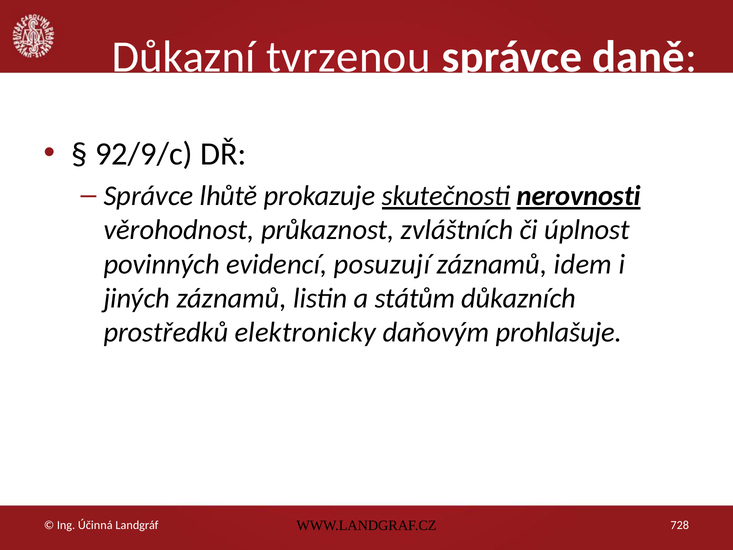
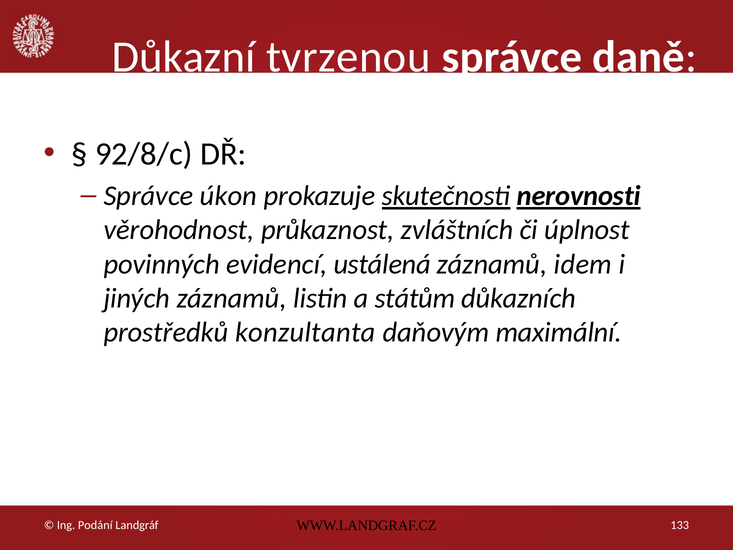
92/9/c: 92/9/c -> 92/8/c (144, 154)
lhůtě: lhůtě -> úkon (228, 196)
posuzují: posuzují -> ustálená (382, 264)
elektronicky: elektronicky -> konzultanta (305, 332)
prohlašuje: prohlašuje -> maximální (559, 332)
728: 728 -> 133 (680, 525)
Účinná: Účinná -> Podání (95, 525)
